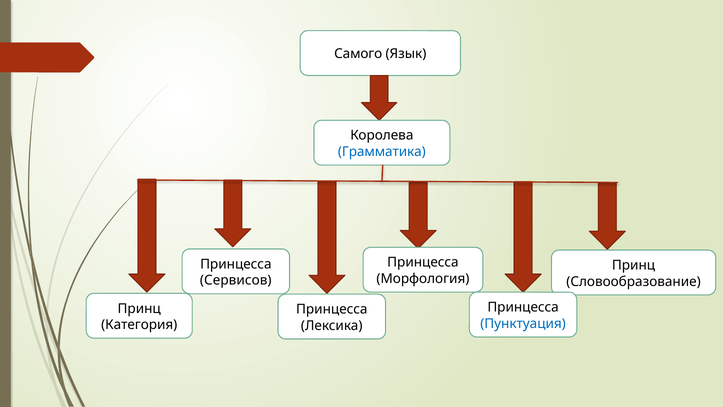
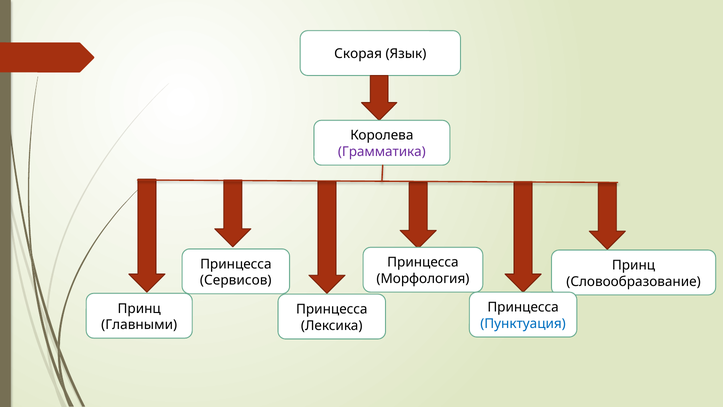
Самого: Самого -> Скорая (358, 54)
Грамматика colour: blue -> purple (382, 152)
Категория: Категория -> Главными (139, 325)
